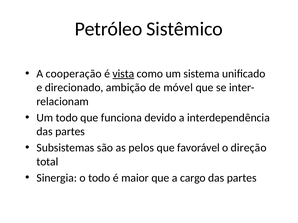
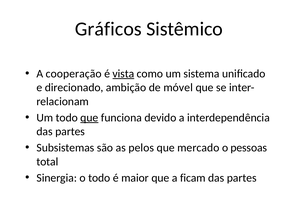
Petróleo: Petróleo -> Gráficos (108, 29)
que underline: none -> present (89, 118)
favorável: favorável -> mercado (198, 148)
direção: direção -> pessoas (249, 148)
cargo: cargo -> ficam (193, 178)
